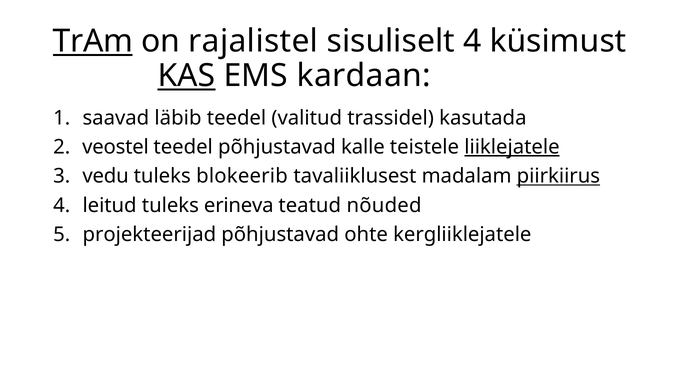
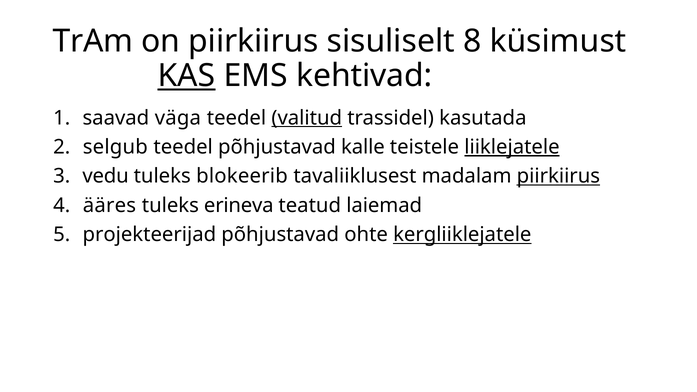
TrAm underline: present -> none (93, 41)
on rajalistel: rajalistel -> piirkiirus (254, 41)
sisuliselt 4: 4 -> 8 (472, 41)
kardaan: kardaan -> kehtivad (364, 76)
läbib: läbib -> väga (178, 118)
valitud underline: none -> present (307, 118)
veostel: veostel -> selgub (115, 147)
leitud: leitud -> ääres (109, 206)
nõuded: nõuded -> laiemad (384, 206)
kergliiklejatele underline: none -> present (462, 235)
